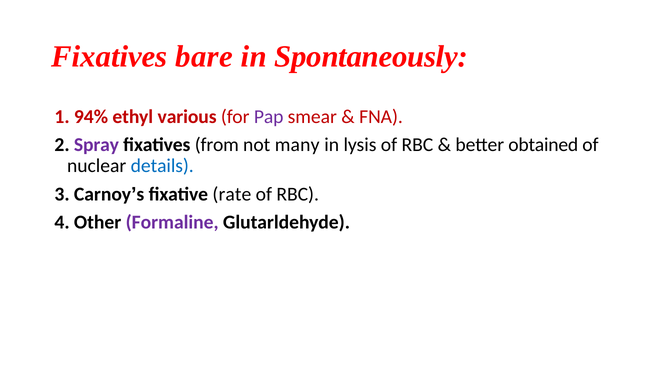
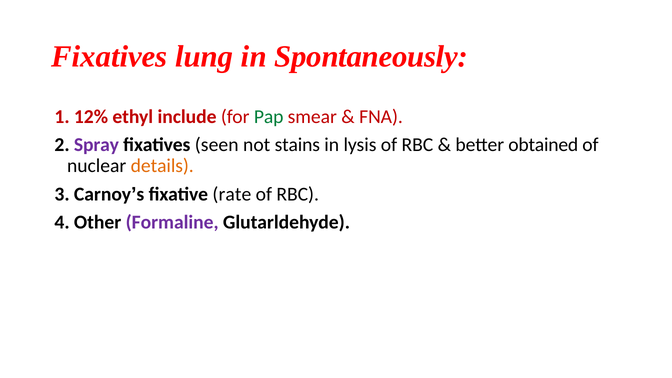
bare: bare -> lung (204, 56)
94%: 94% -> 12% (91, 117)
various: various -> include (187, 117)
Pap colour: purple -> green (269, 117)
from: from -> seen (217, 145)
many: many -> stains (297, 145)
details colour: blue -> orange (162, 166)
